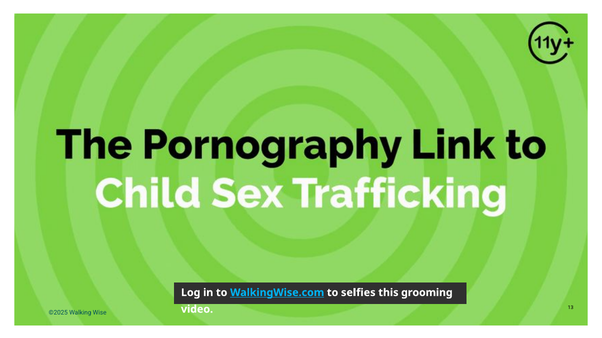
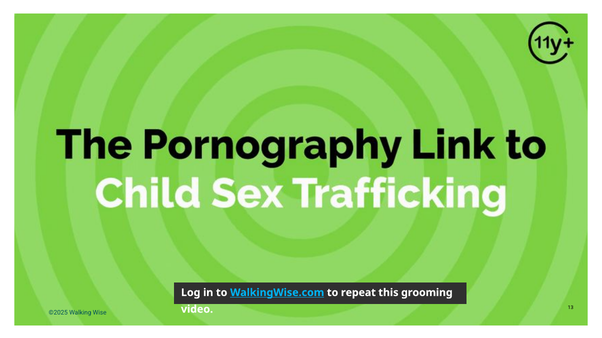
selfies: selfies -> repeat (358, 293)
